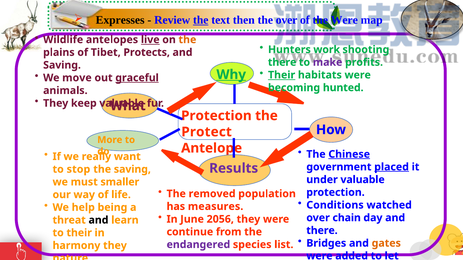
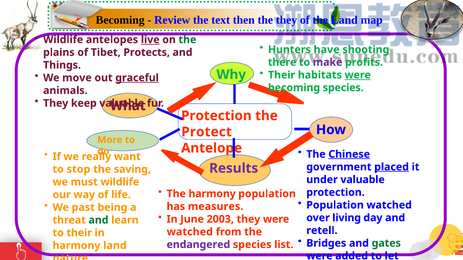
Expresses: Expresses -> Becoming (120, 20)
the underline: present -> none (201, 20)
the over: over -> they (287, 20)
the Were: Were -> Land (344, 20)
the colour: orange -> green (187, 40)
work: work -> have (327, 50)
Saving: Saving -> Things (62, 65)
Their underline: present -> none (282, 75)
were underline: none -> present (358, 75)
Why underline: present -> none (231, 75)
becoming hunted: hunted -> species (343, 88)
must smaller: smaller -> wildlife (120, 182)
The removed: removed -> harmony (212, 194)
Conditions: Conditions -> Population (335, 205)
help: help -> past (83, 208)
2056: 2056 -> 2003 (220, 220)
chain: chain -> living (347, 218)
and colour: black -> green (98, 220)
there: there -> retell (322, 231)
continue: continue -> watched (190, 232)
gates colour: orange -> green (386, 244)
harmony they: they -> land (115, 246)
